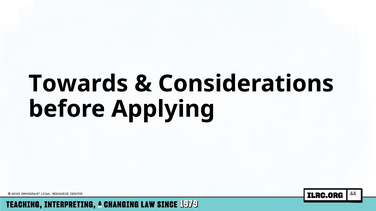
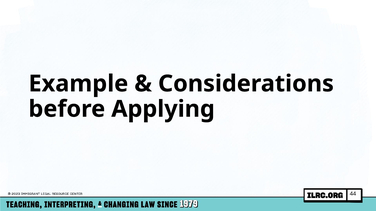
Towards: Towards -> Example (78, 84)
